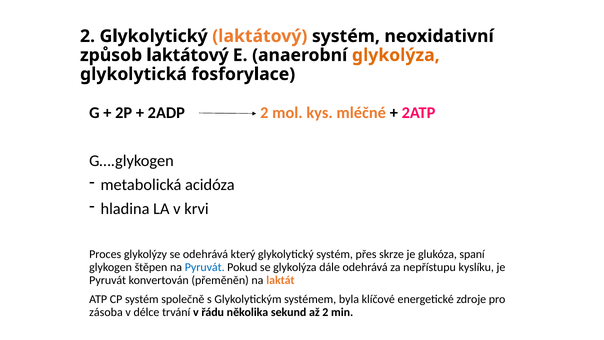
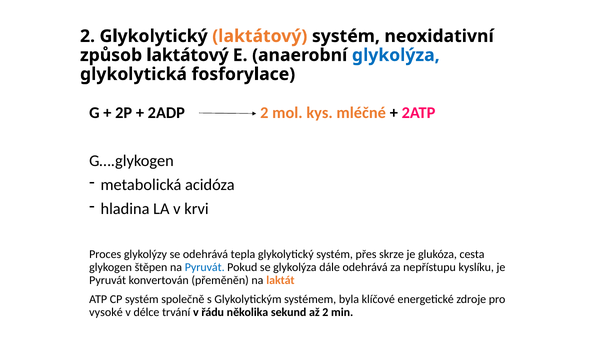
glykolýza colour: orange -> blue (396, 55)
který: který -> tepla (243, 254)
spaní: spaní -> cesta (472, 254)
zásoba: zásoba -> vysoké (106, 312)
